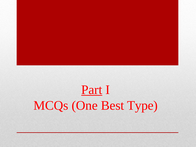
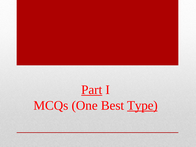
Type underline: none -> present (142, 105)
